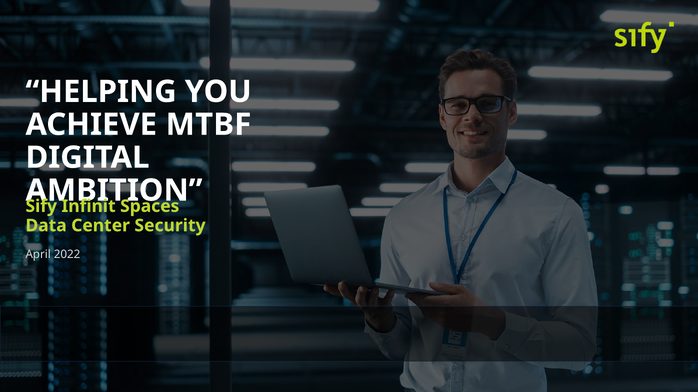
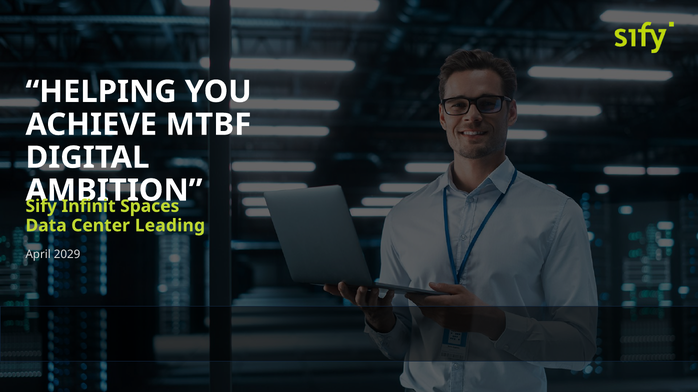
Security: Security -> Leading (170, 226)
2022: 2022 -> 2029 (67, 255)
